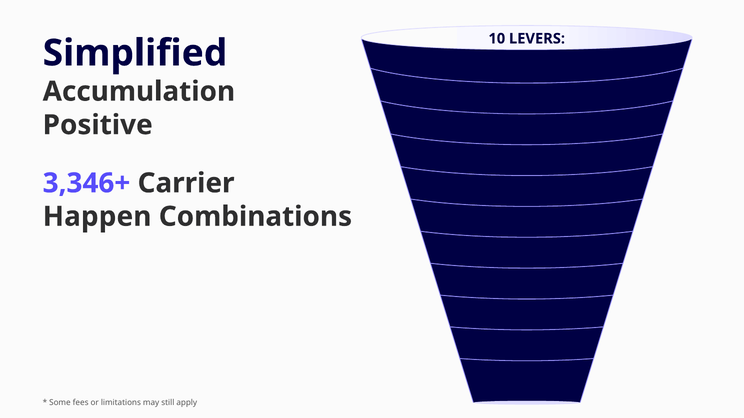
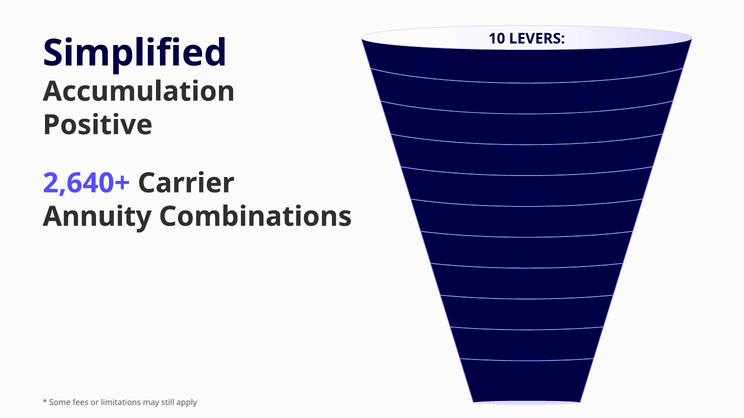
3,346+: 3,346+ -> 2,640+ (86, 183)
Happen: Happen -> Annuity (97, 217)
